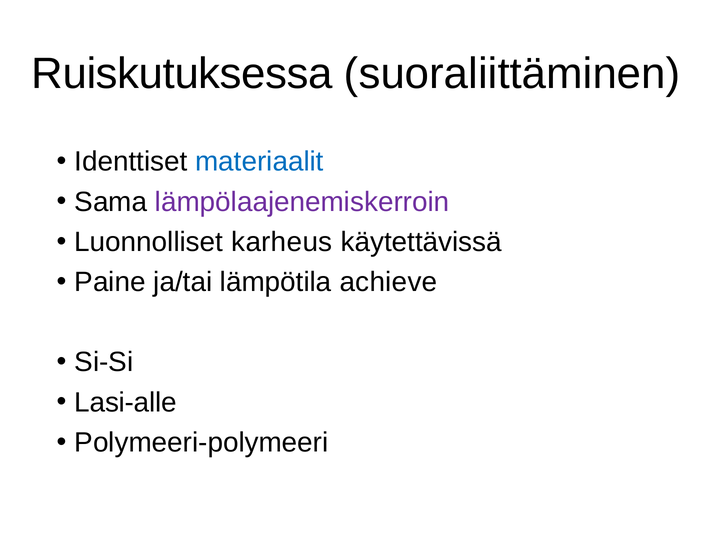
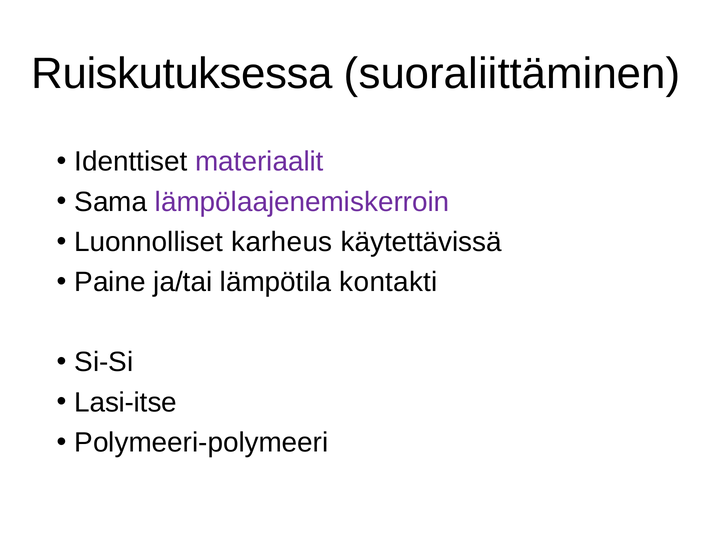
materiaalit colour: blue -> purple (259, 162)
achieve: achieve -> kontakti (389, 282)
Lasi-alle: Lasi-alle -> Lasi-itse (126, 403)
